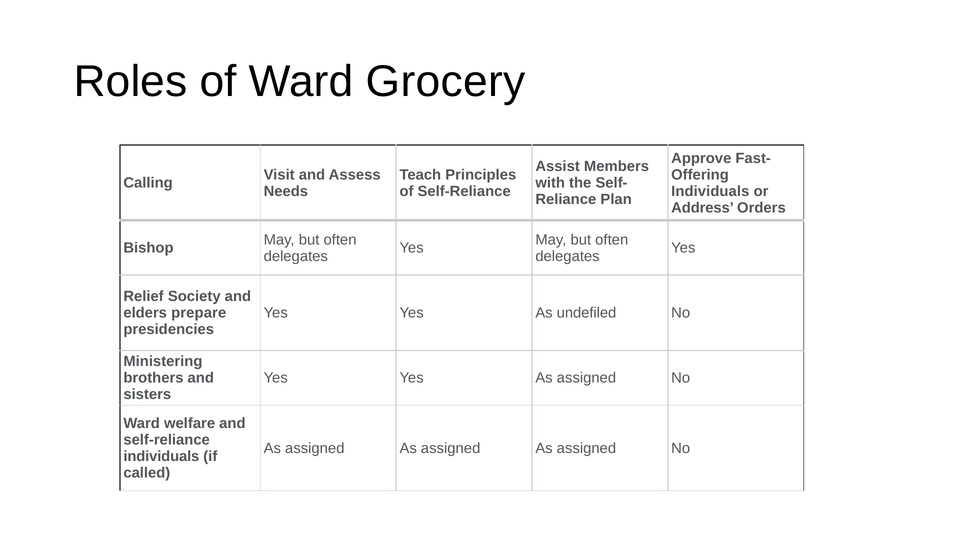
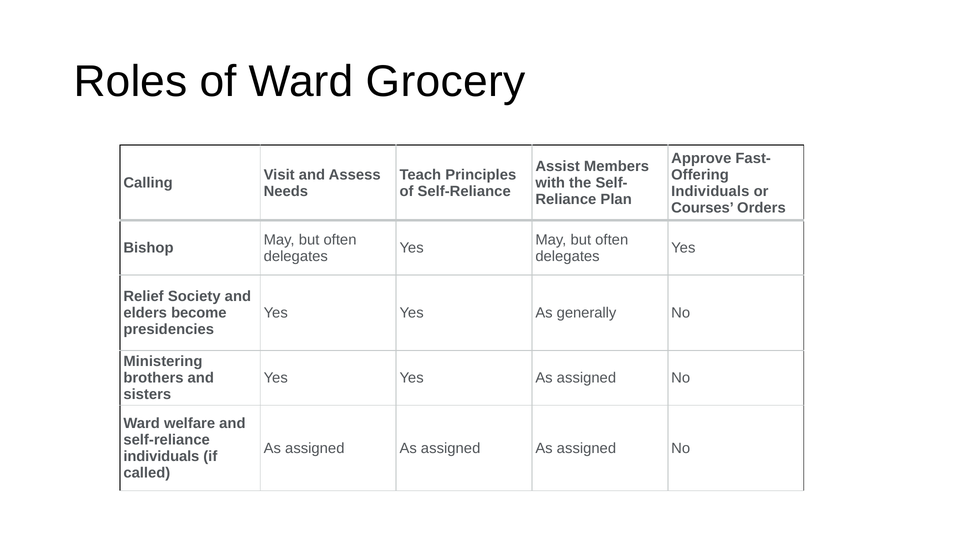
Address: Address -> Courses (703, 208)
prepare: prepare -> become (199, 313)
undefiled: undefiled -> generally (586, 313)
